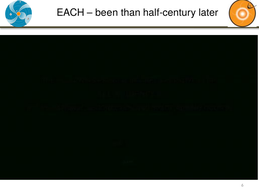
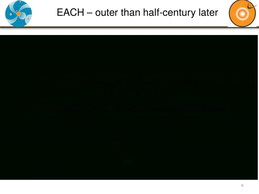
been: been -> outer (107, 13)
